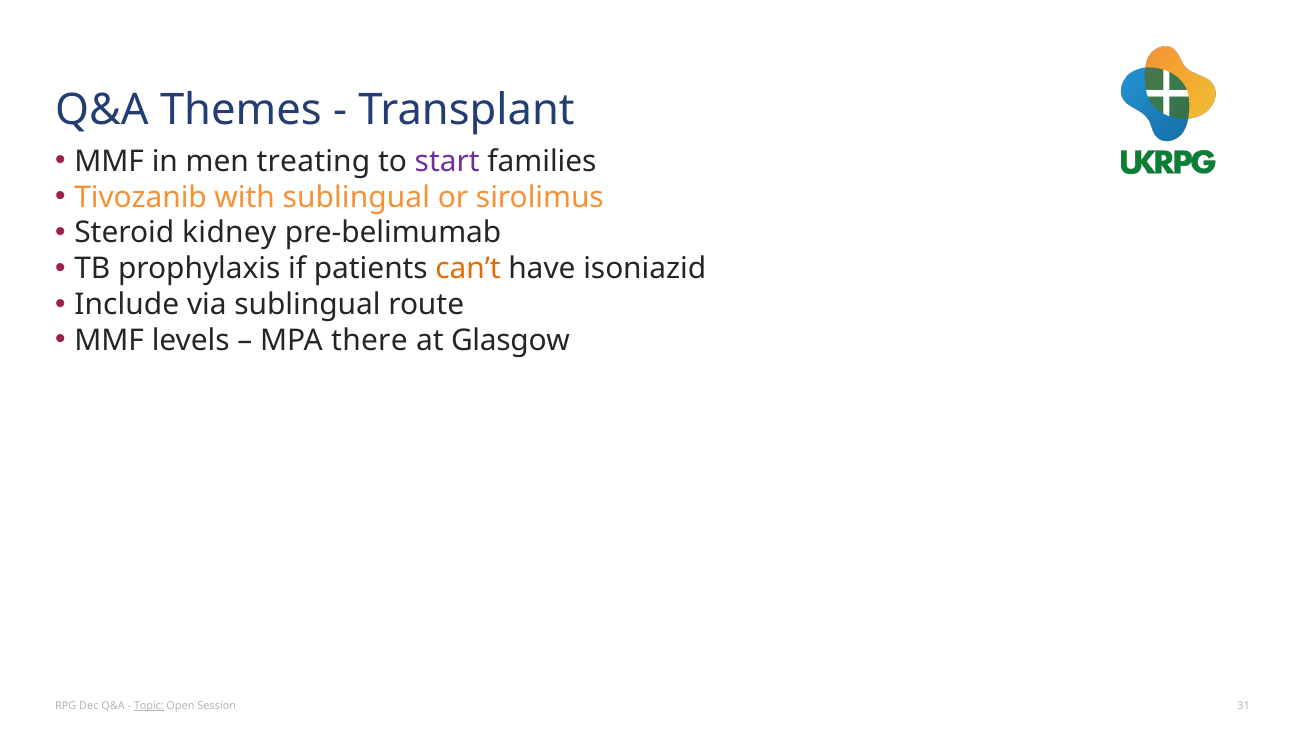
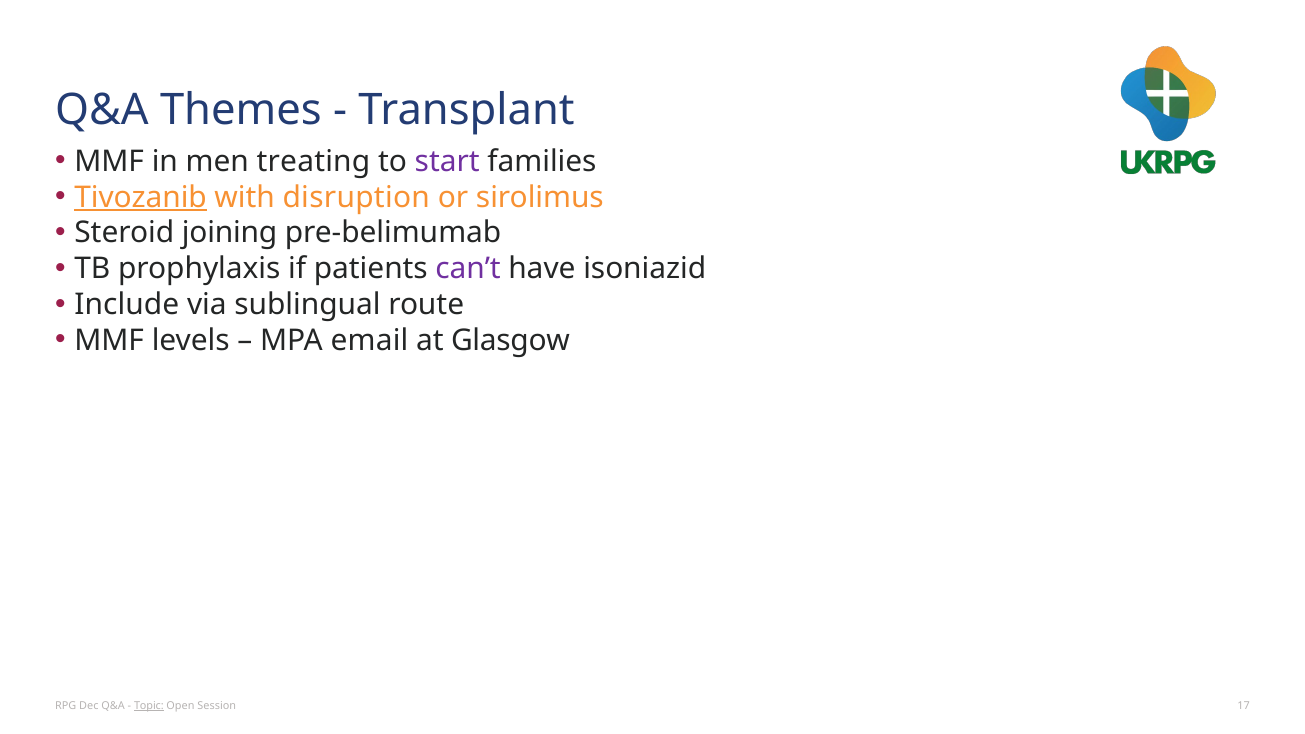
Tivozanib underline: none -> present (141, 197)
with sublingual: sublingual -> disruption (356, 197)
kidney: kidney -> joining (230, 233)
can’t colour: orange -> purple (468, 269)
there: there -> email (370, 341)
31: 31 -> 17 (1244, 706)
